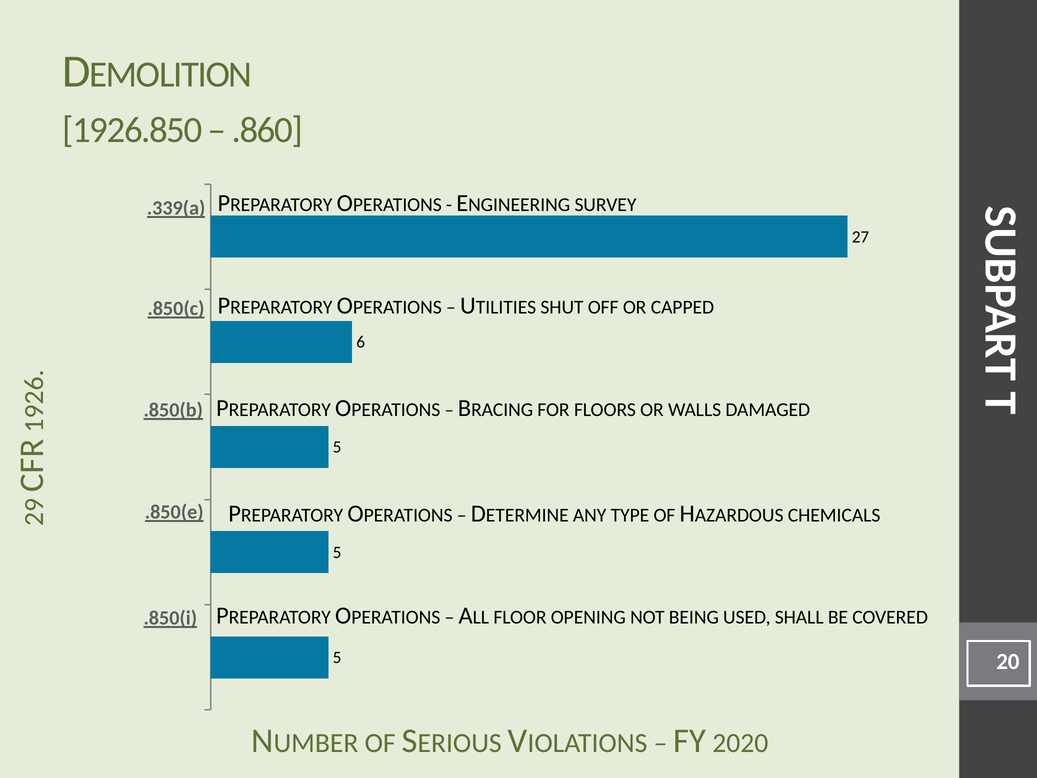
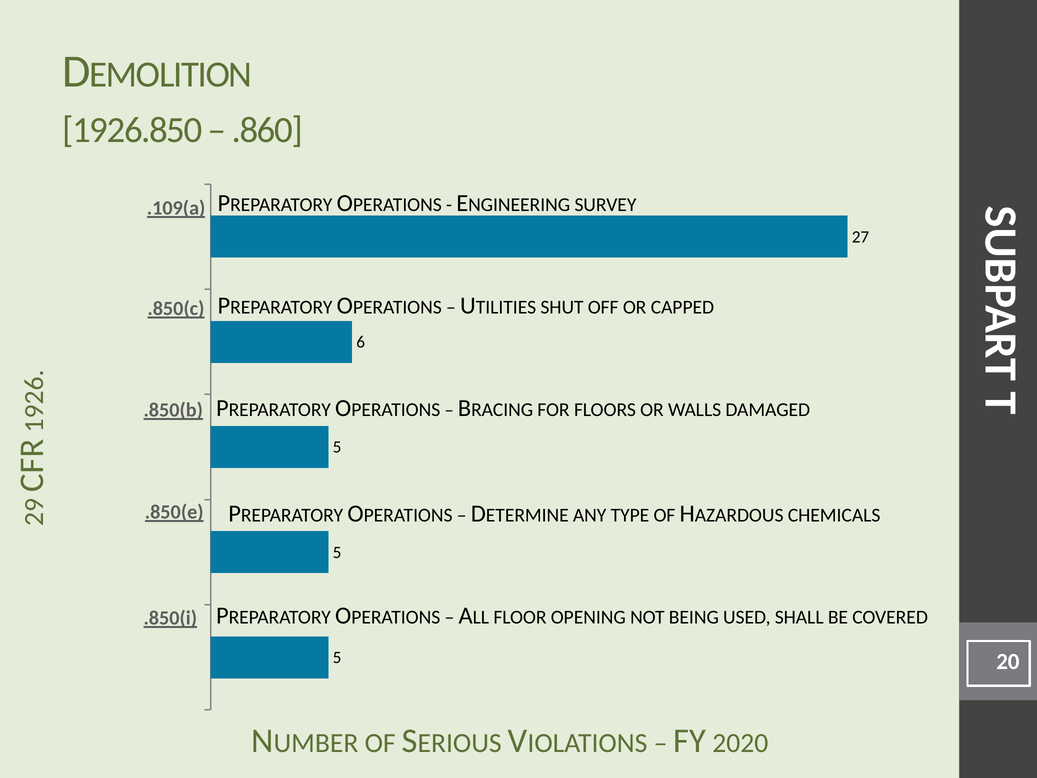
.339(a: .339(a -> .109(a (176, 208)
